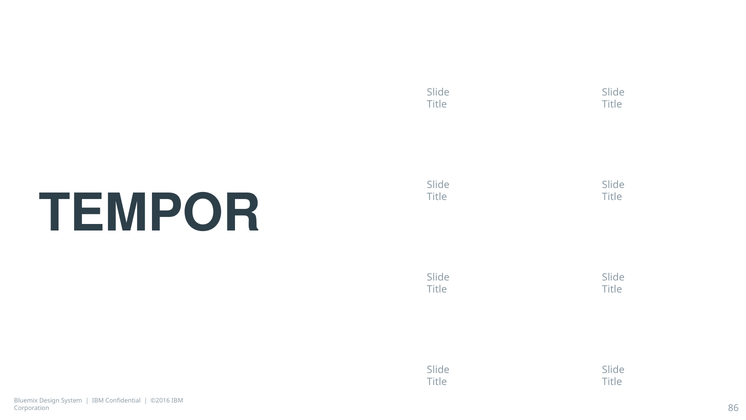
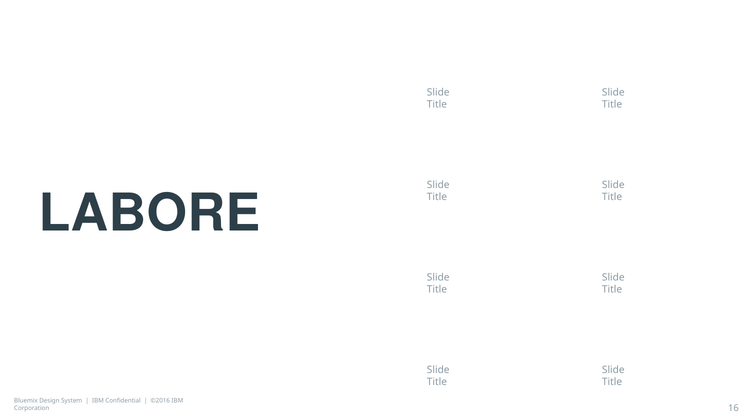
TEMPOR: TEMPOR -> LABORE (149, 213)
Corporation 86: 86 -> 16 (733, 408)
